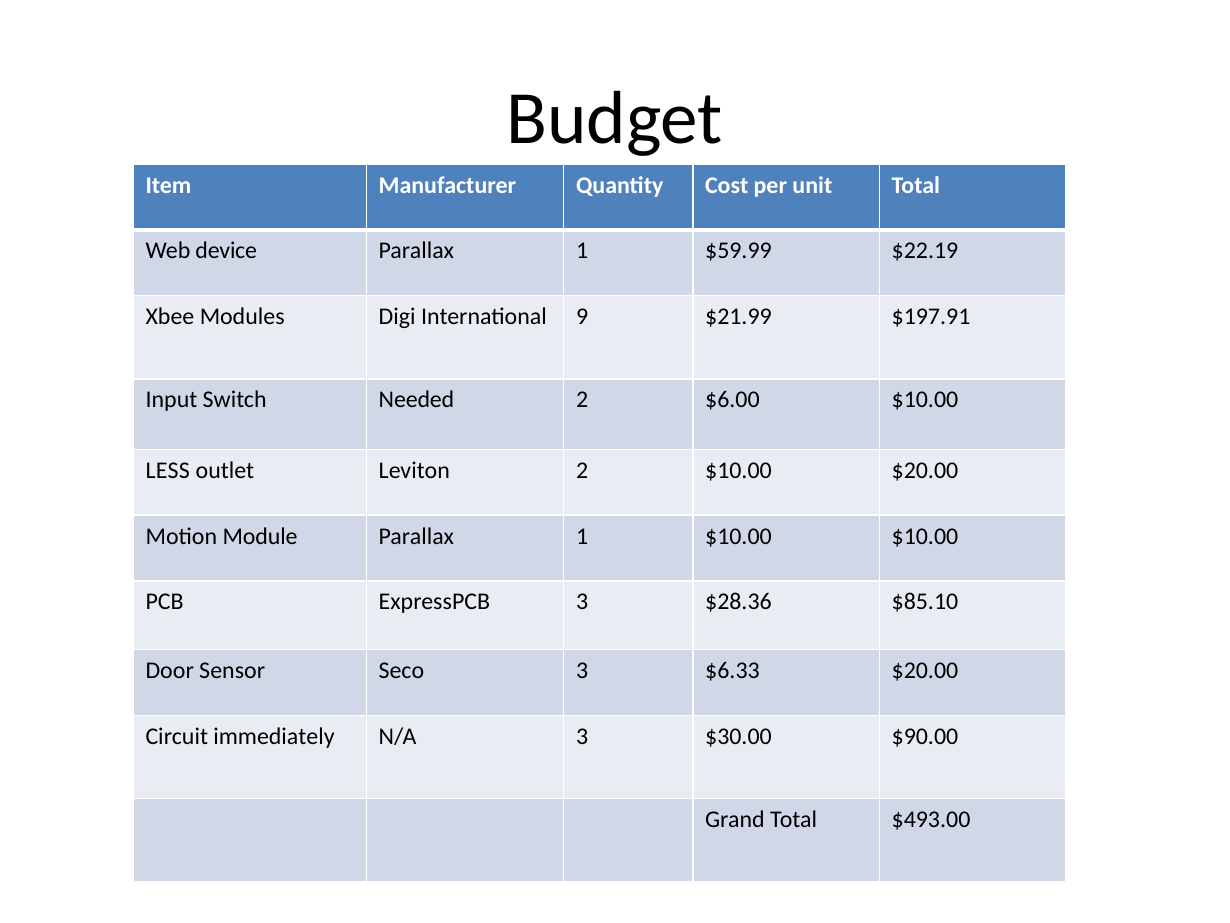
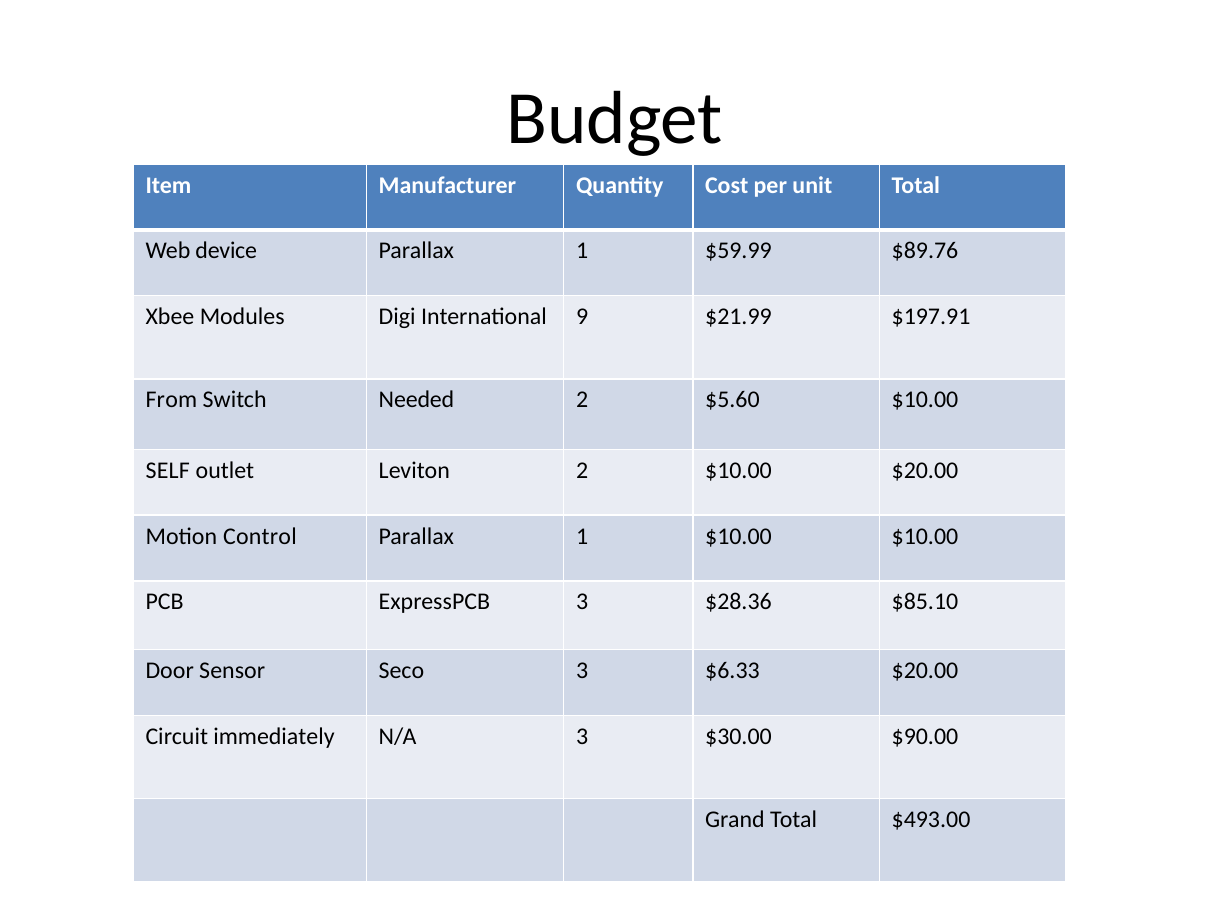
$22.19: $22.19 -> $89.76 (925, 251)
Input: Input -> From (171, 400)
$6.00: $6.00 -> $5.60 (732, 400)
LESS: LESS -> SELF (168, 470)
Module: Module -> Control (260, 536)
